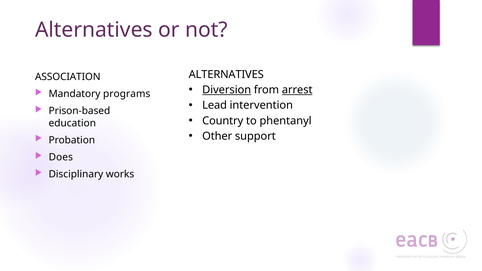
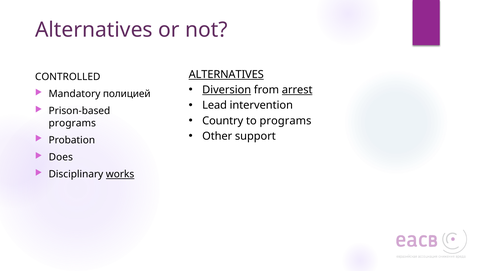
ALTERNATIVES underline: none -> present (226, 74)
ASSOCIATION: ASSOCIATION -> CONTROLLED (68, 77)
programs: programs -> полицией (127, 94)
to phentanyl: phentanyl -> programs (285, 121)
education: education -> programs (72, 123)
works underline: none -> present (120, 174)
